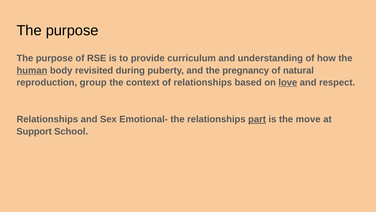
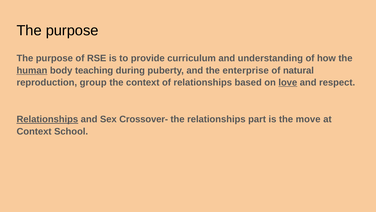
revisited: revisited -> teaching (94, 70)
pregnancy: pregnancy -> enterprise (246, 70)
Relationships underline: none -> present (47, 119)
Emotional-: Emotional- -> Crossover- (144, 119)
part underline: present -> none (257, 119)
Support: Support -> Context (34, 131)
